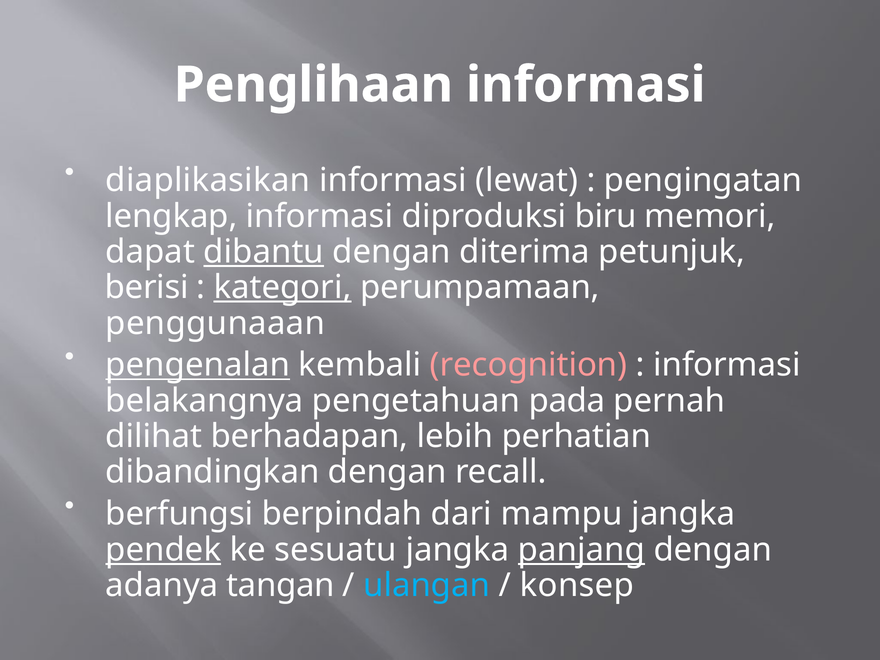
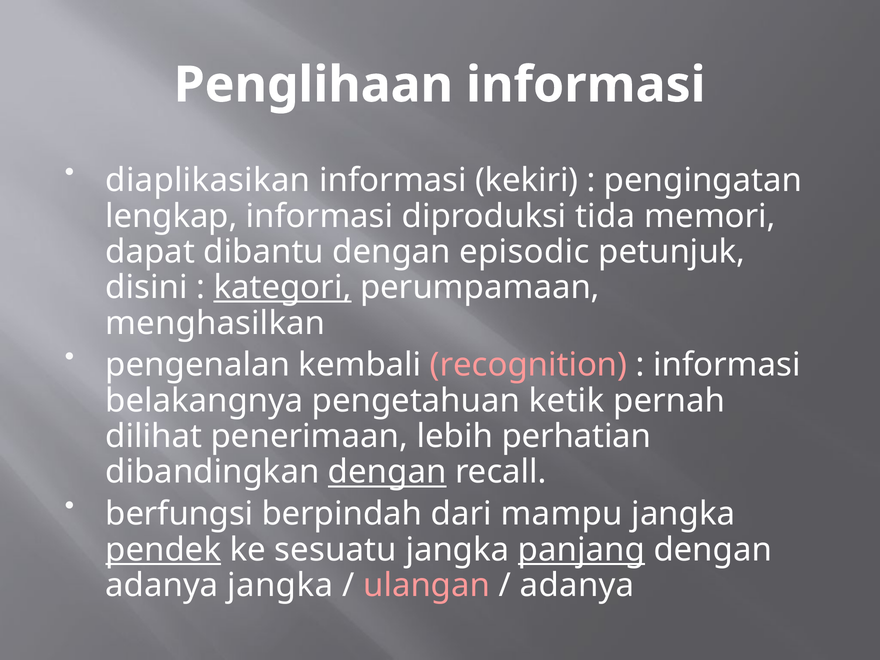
lewat: lewat -> kekiri (527, 180)
biru: biru -> tida (605, 216)
dibantu underline: present -> none (264, 252)
diterima: diterima -> episodic (524, 252)
berisi: berisi -> disini (147, 288)
penggunaaan: penggunaaan -> menghasilkan (215, 323)
pengenalan underline: present -> none (198, 365)
pada: pada -> ketik (567, 401)
berhadapan: berhadapan -> penerimaan (309, 436)
dengan underline: none -> present (387, 472)
adanya tangan: tangan -> jangka (280, 585)
ulangan colour: light blue -> pink (427, 585)
konsep: konsep -> adanya (577, 585)
